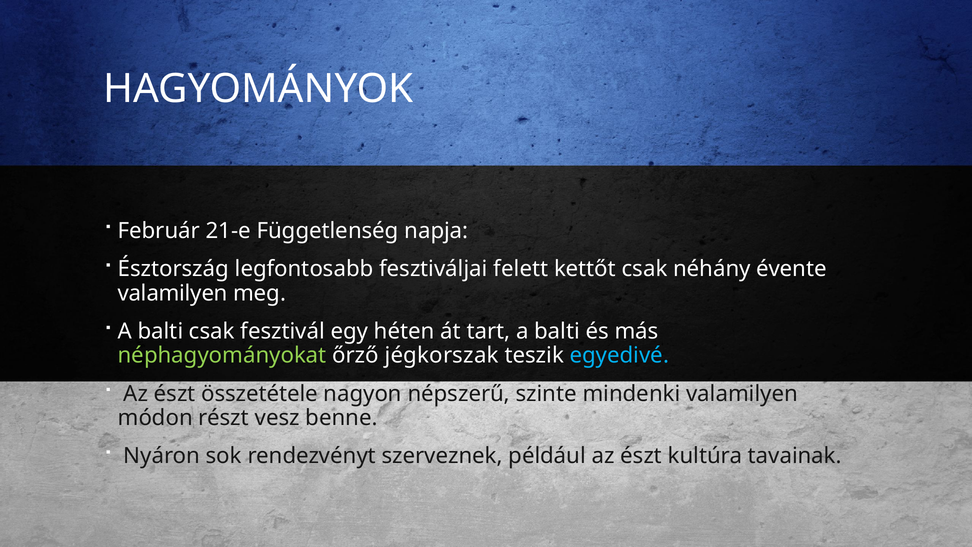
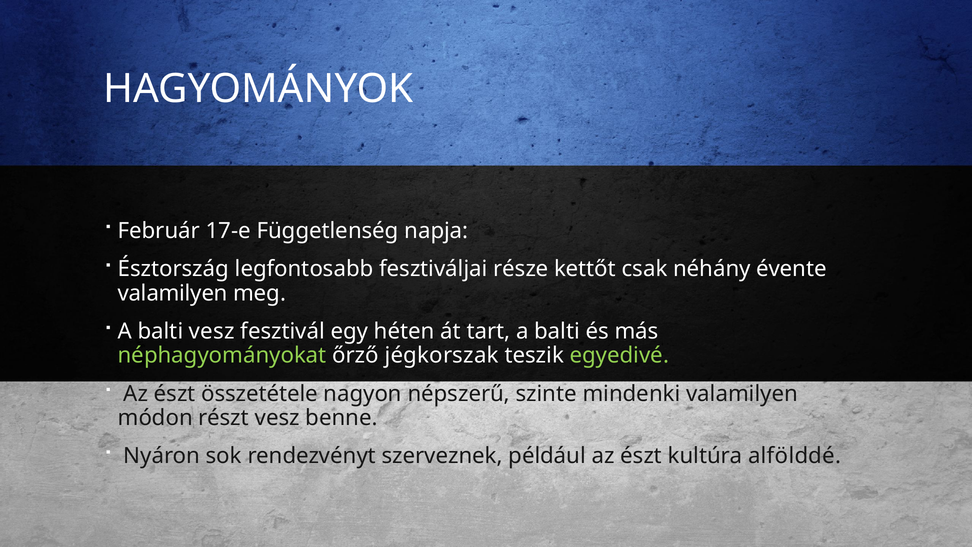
21-e: 21-e -> 17-e (228, 231)
felett: felett -> része (521, 269)
balti csak: csak -> vesz (212, 331)
egyedivé colour: light blue -> light green (619, 355)
tavainak: tavainak -> alfölddé (795, 456)
